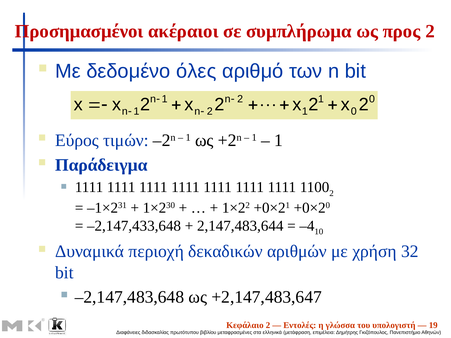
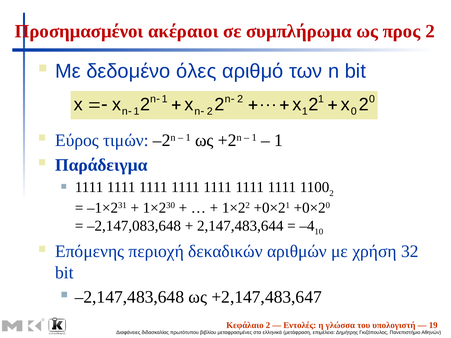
–2,147,433,648: –2,147,433,648 -> –2,147,083,648 (134, 226)
Δυναμικά: Δυναμικά -> Επόμενης (90, 252)
